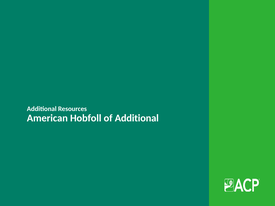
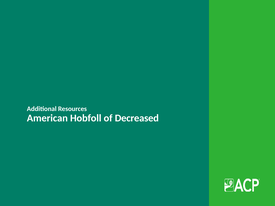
of Additional: Additional -> Decreased (137, 118)
